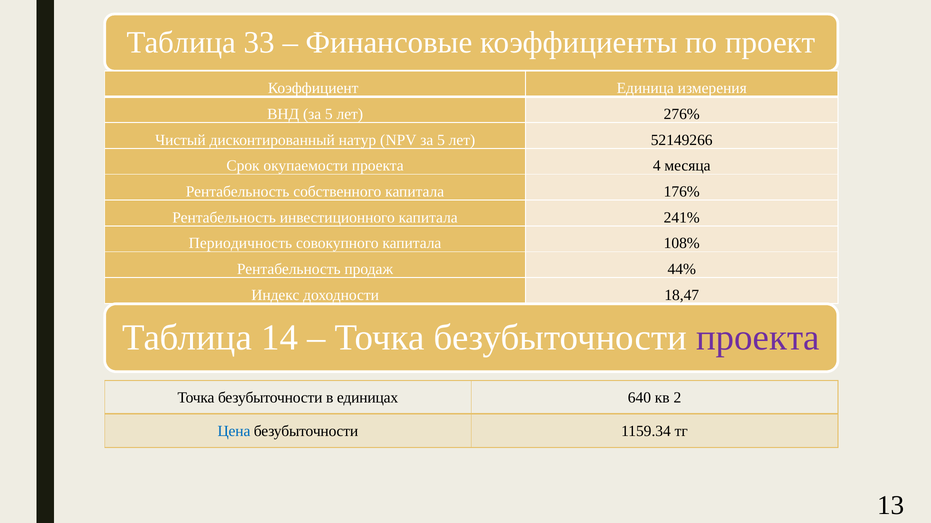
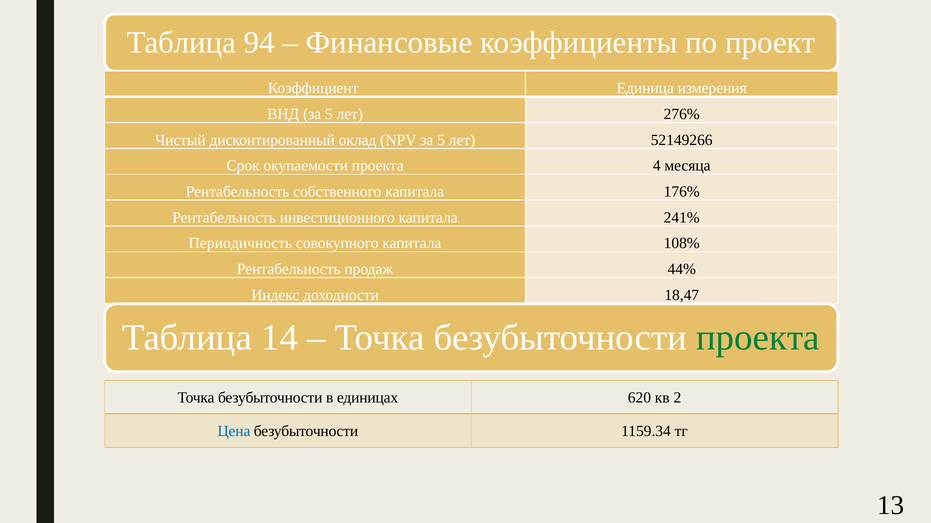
33: 33 -> 94 (259, 42)
натур: натур -> оклад (357, 140)
проекта colour: purple -> green (758, 338)
640: 640 -> 620 (639, 398)
